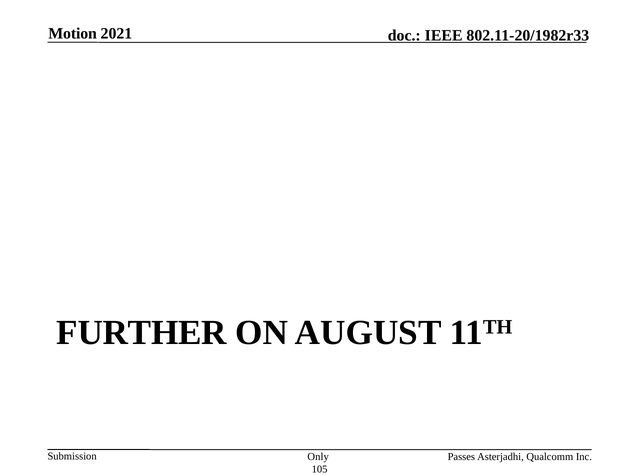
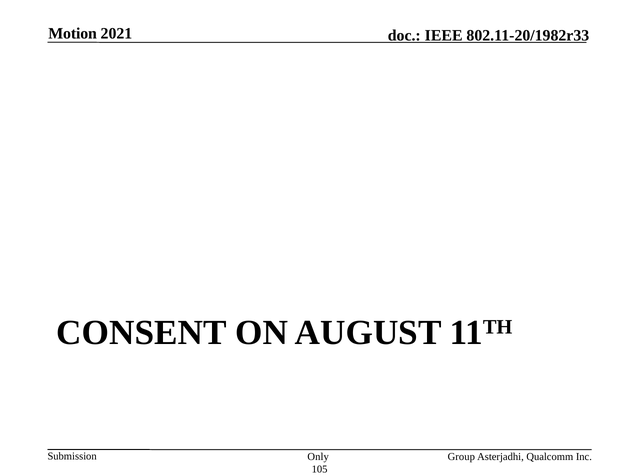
FURTHER: FURTHER -> CONSENT (141, 332)
Passes: Passes -> Group (461, 456)
